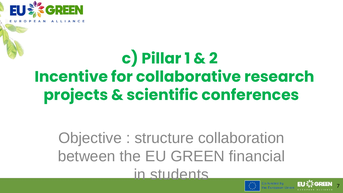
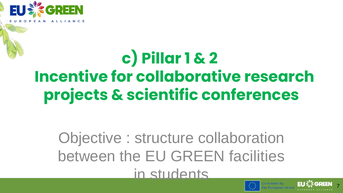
financial: financial -> facilities (257, 156)
